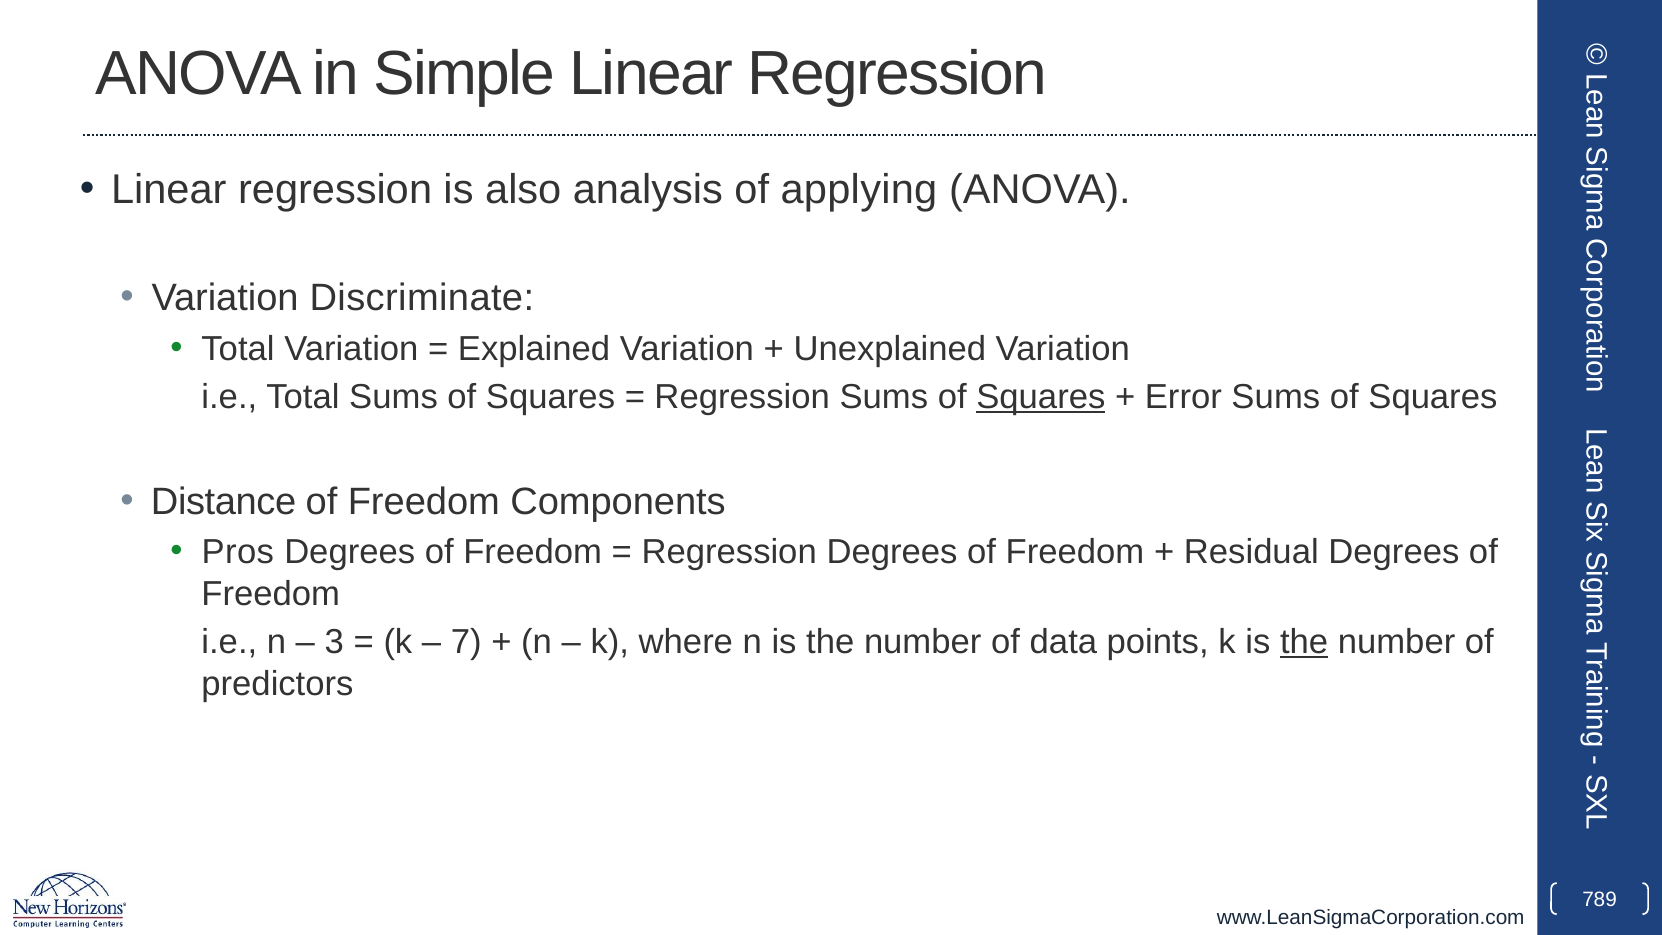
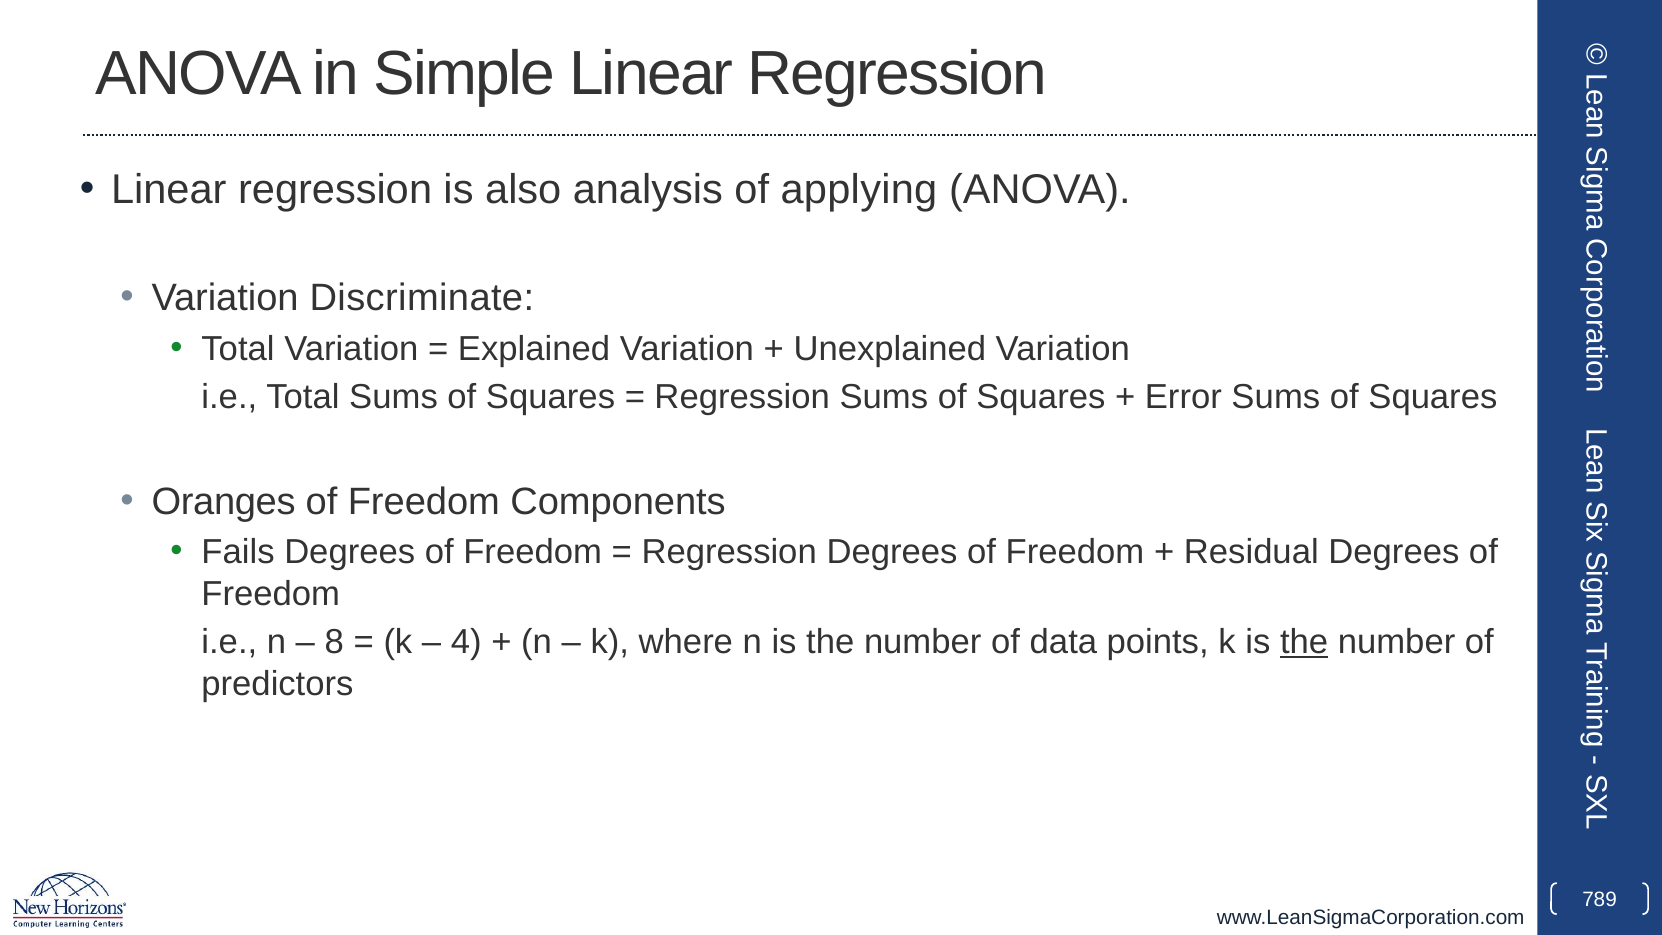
Squares underline: present -> none (1041, 397)
Distance: Distance -> Oranges (224, 502)
Pros: Pros -> Fails (238, 552)
3: 3 -> 8 (334, 642)
7: 7 -> 4 (466, 642)
